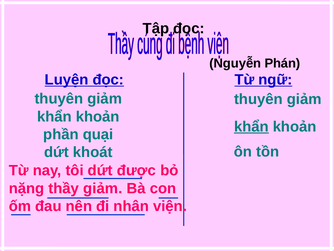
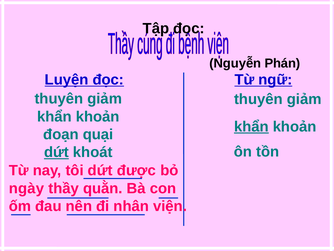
phần: phần -> đoạn (61, 134)
dứt underline: none -> present (56, 152)
nặng: nặng -> ngày (26, 188)
thầy giảm: giảm -> quằn (103, 188)
